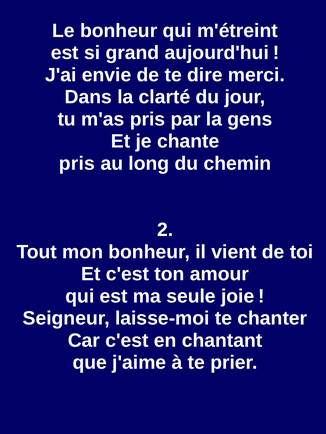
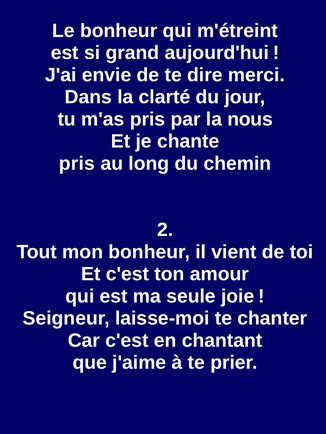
gens: gens -> nous (250, 119)
